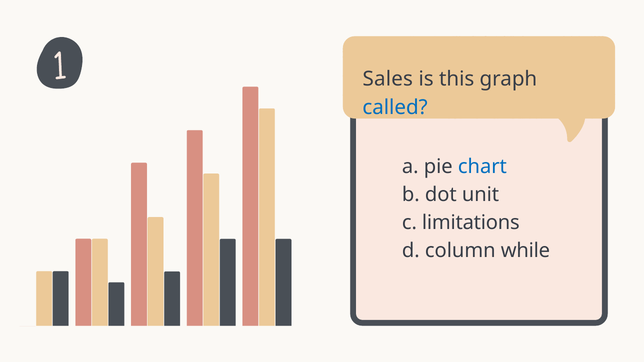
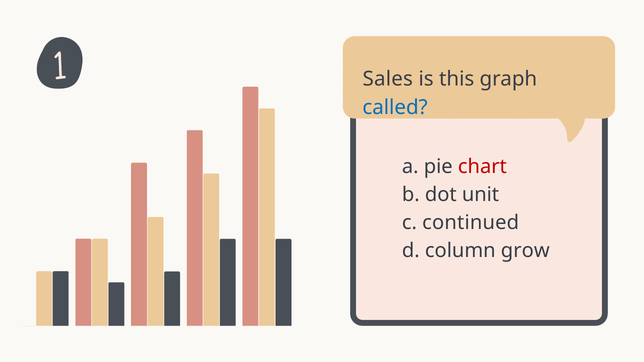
chart colour: blue -> red (482, 167)
limitations: limitations -> continued (471, 223)
while: while -> grow (525, 251)
